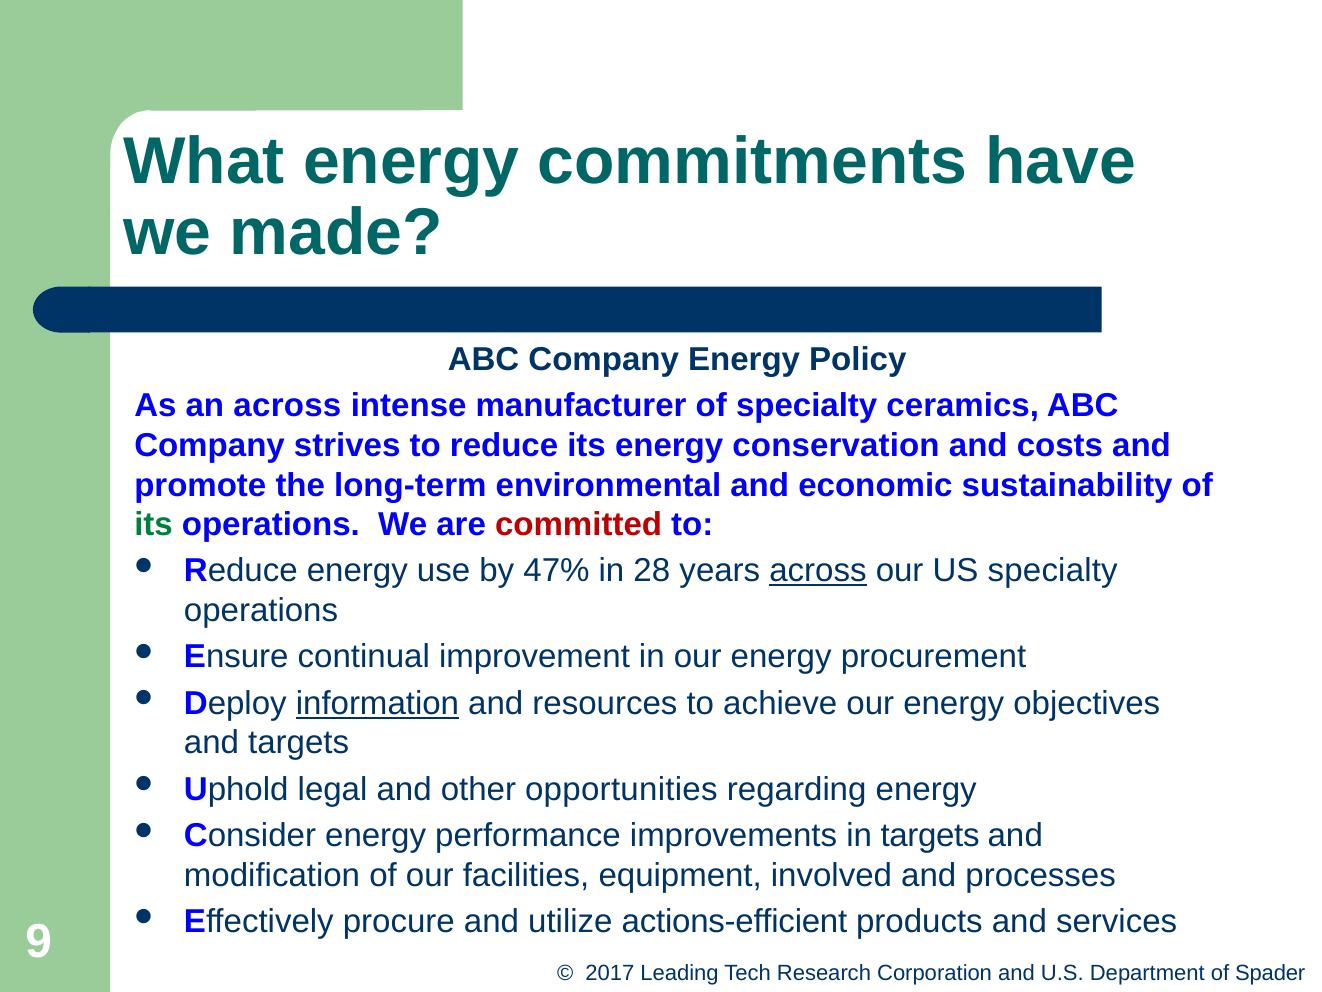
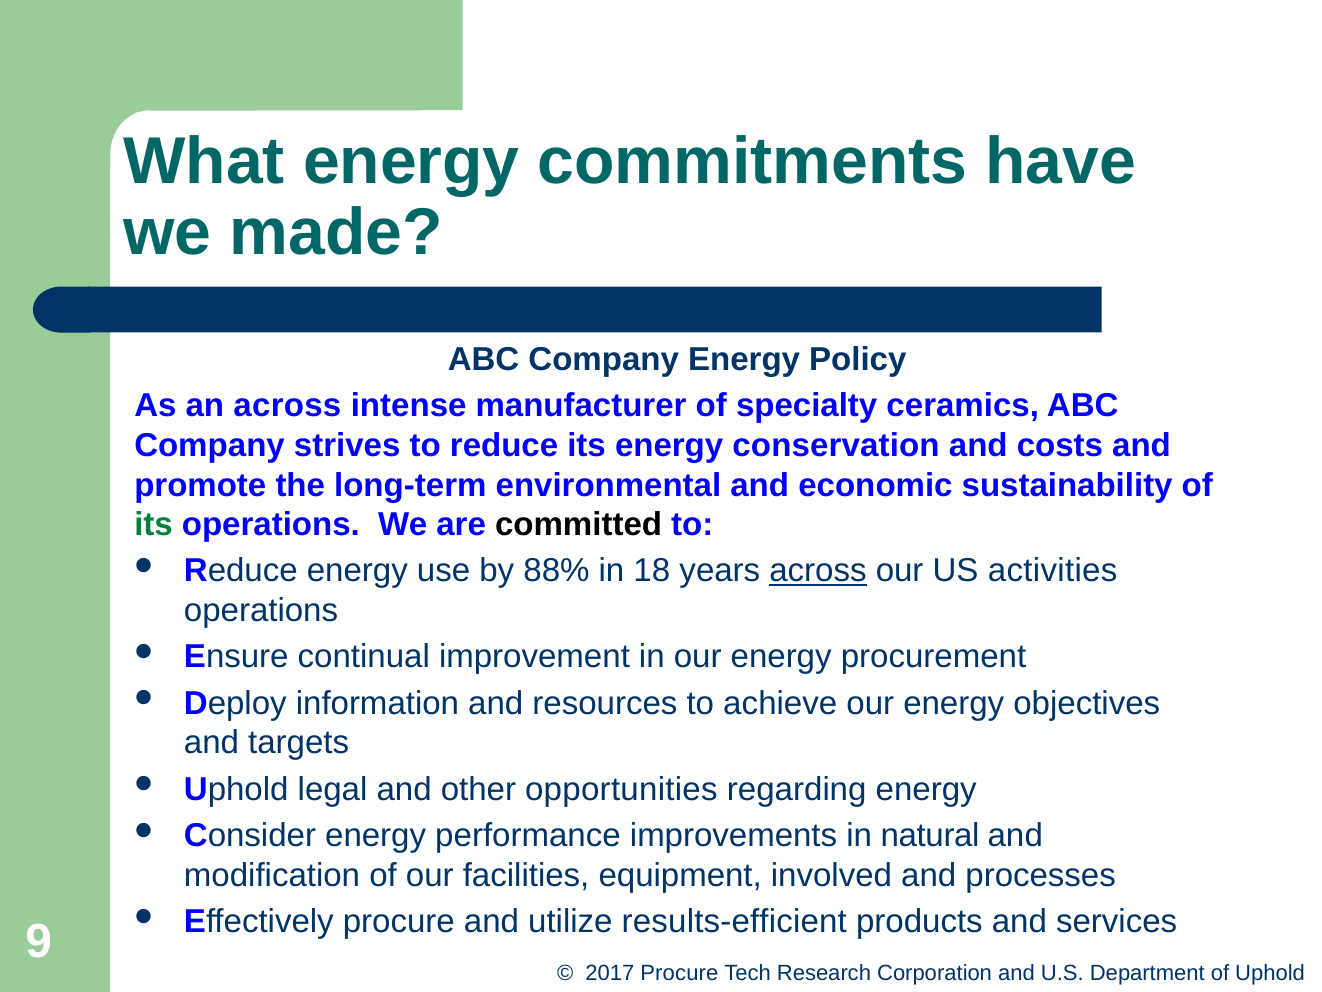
committed colour: red -> black (579, 525)
47%: 47% -> 88% (557, 571)
28: 28 -> 18 (652, 571)
US specialty: specialty -> activities (1053, 571)
information underline: present -> none (377, 703)
in targets: targets -> natural (930, 835)
actions-efficient: actions-efficient -> results-efficient (734, 921)
2017 Leading: Leading -> Procure (679, 973)
of Spader: Spader -> Uphold (1270, 973)
